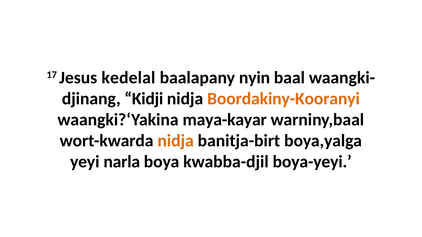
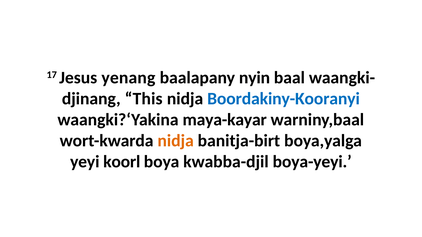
kedelal: kedelal -> yenang (128, 78)
Kidji: Kidji -> This (144, 99)
Boordakiny-Kooranyi colour: orange -> blue (284, 99)
narla: narla -> koorl (122, 162)
